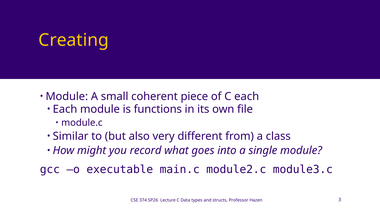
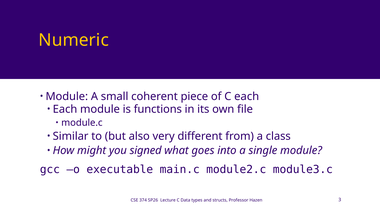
Creating: Creating -> Numeric (74, 40)
record: record -> signed (146, 150)
